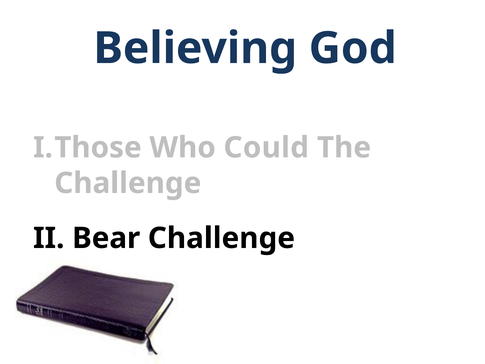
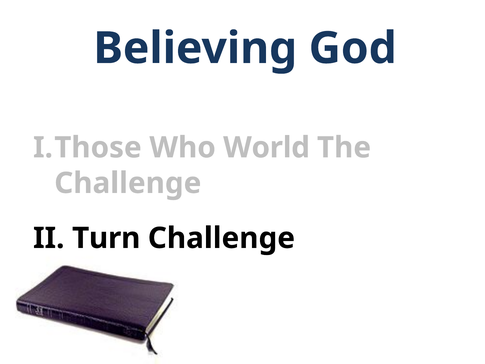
Could: Could -> World (267, 148)
Bear: Bear -> Turn (106, 238)
